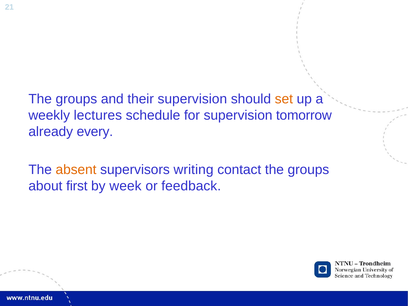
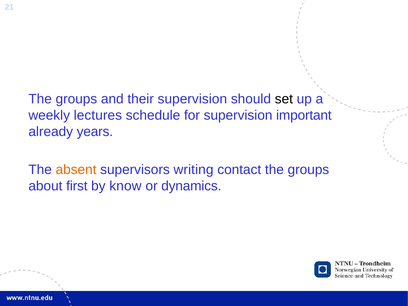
set colour: orange -> black (284, 99)
tomorrow: tomorrow -> important (304, 115)
every: every -> years (95, 132)
week: week -> know (125, 186)
feedback: feedback -> dynamics (191, 186)
